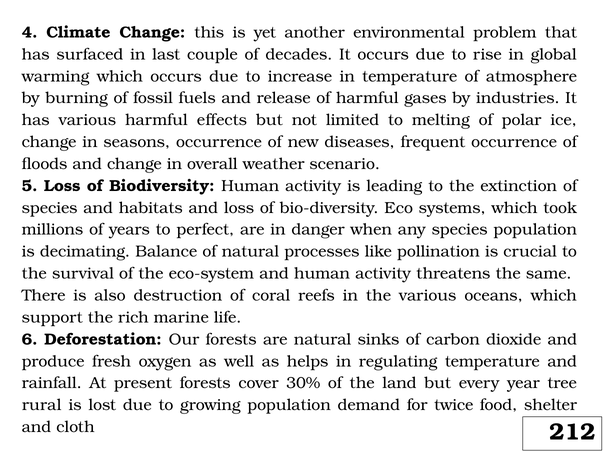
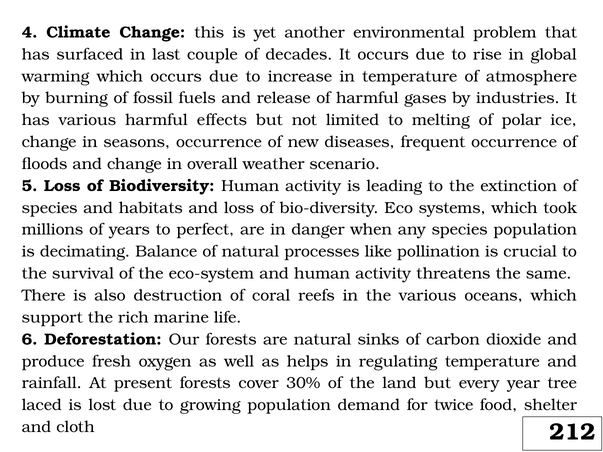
rural: rural -> laced (42, 405)
